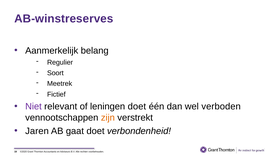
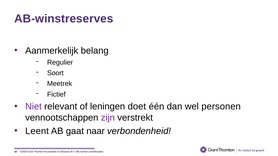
verboden: verboden -> personen (221, 107)
zijn colour: orange -> purple (108, 118)
Jaren: Jaren -> Leent (37, 131)
gaat doet: doet -> naar (96, 131)
